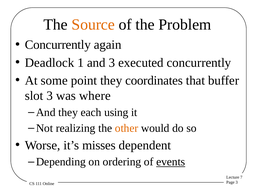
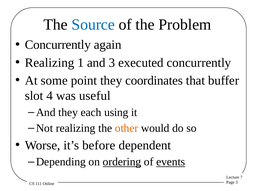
Source colour: orange -> blue (93, 25)
Deadlock: Deadlock -> Realizing (50, 63)
slot 3: 3 -> 4 (50, 96)
where: where -> useful (95, 96)
misses: misses -> before (99, 145)
ordering underline: none -> present (122, 162)
